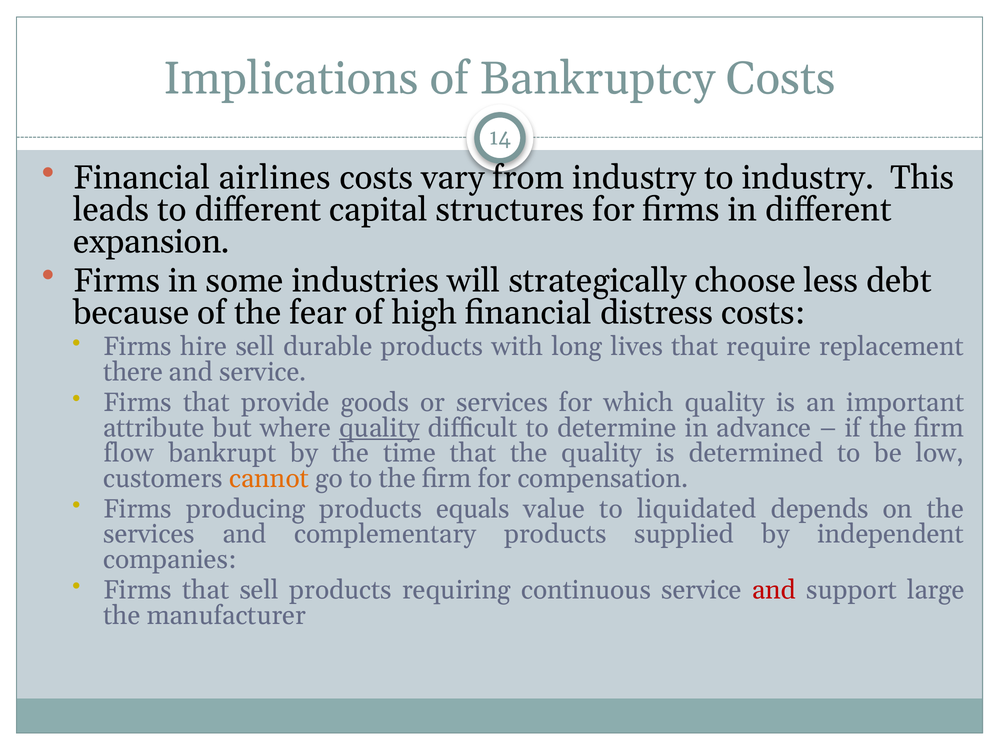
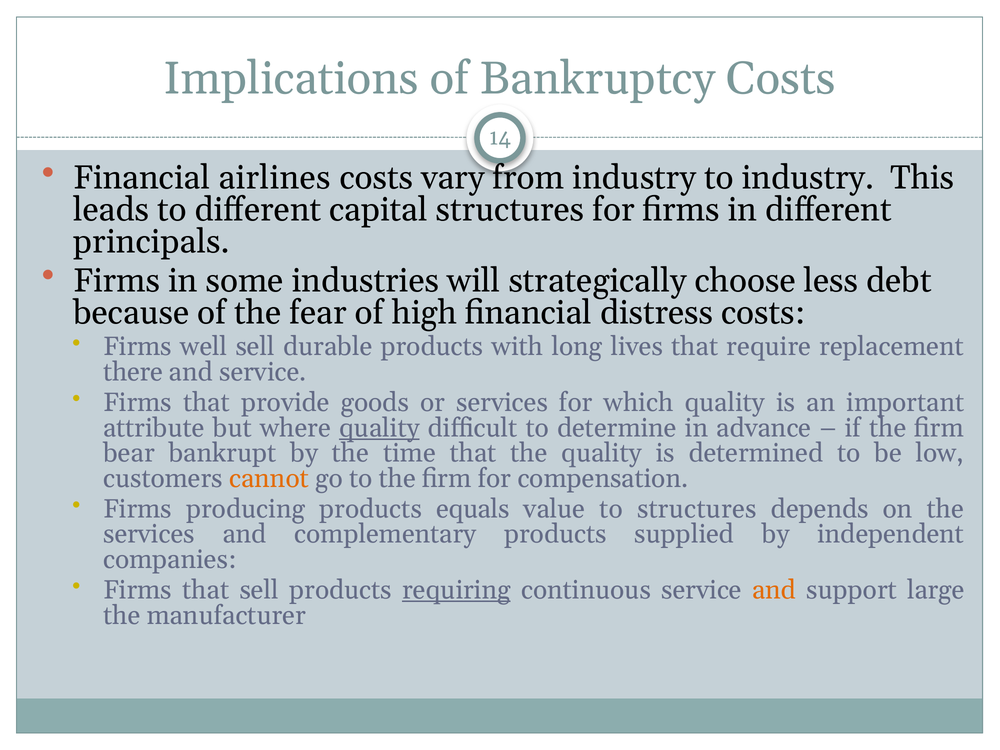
expansion: expansion -> principals (151, 242)
hire: hire -> well (204, 347)
flow: flow -> bear (129, 453)
to liquidated: liquidated -> structures (697, 509)
requiring underline: none -> present (456, 590)
and colour: red -> orange (774, 590)
